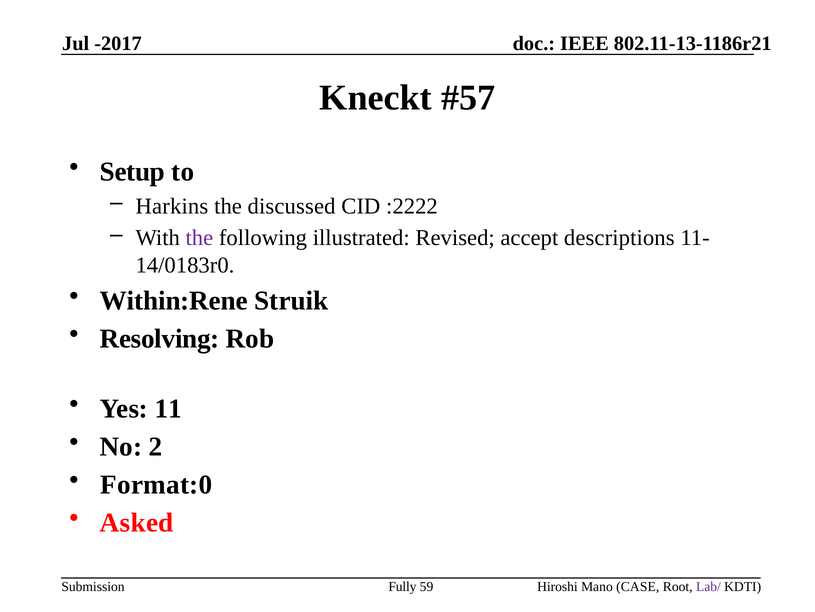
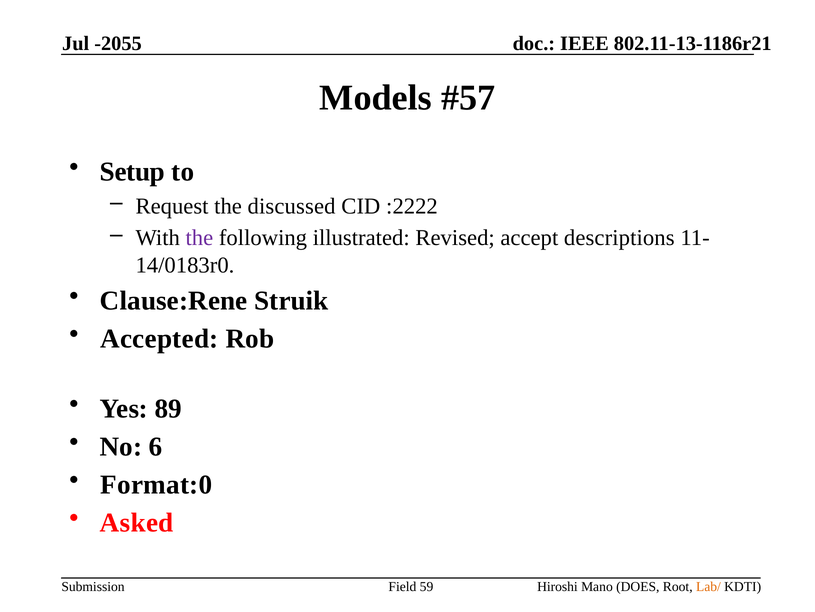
-2017: -2017 -> -2055 (118, 43)
Kneckt: Kneckt -> Models (376, 98)
Harkins: Harkins -> Request (172, 206)
Within:Rene: Within:Rene -> Clause:Rene (174, 300)
Resolving: Resolving -> Accepted (159, 338)
11: 11 -> 89 (168, 408)
2: 2 -> 6 (156, 446)
Fully: Fully -> Field (402, 586)
CASE: CASE -> DOES (638, 586)
Lab/ colour: purple -> orange (708, 586)
